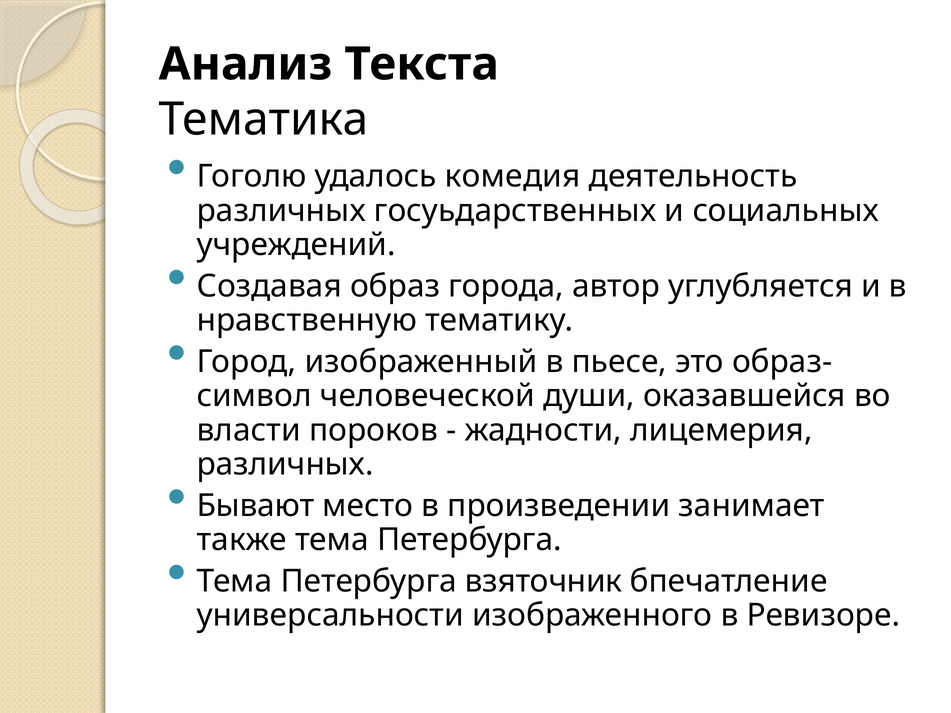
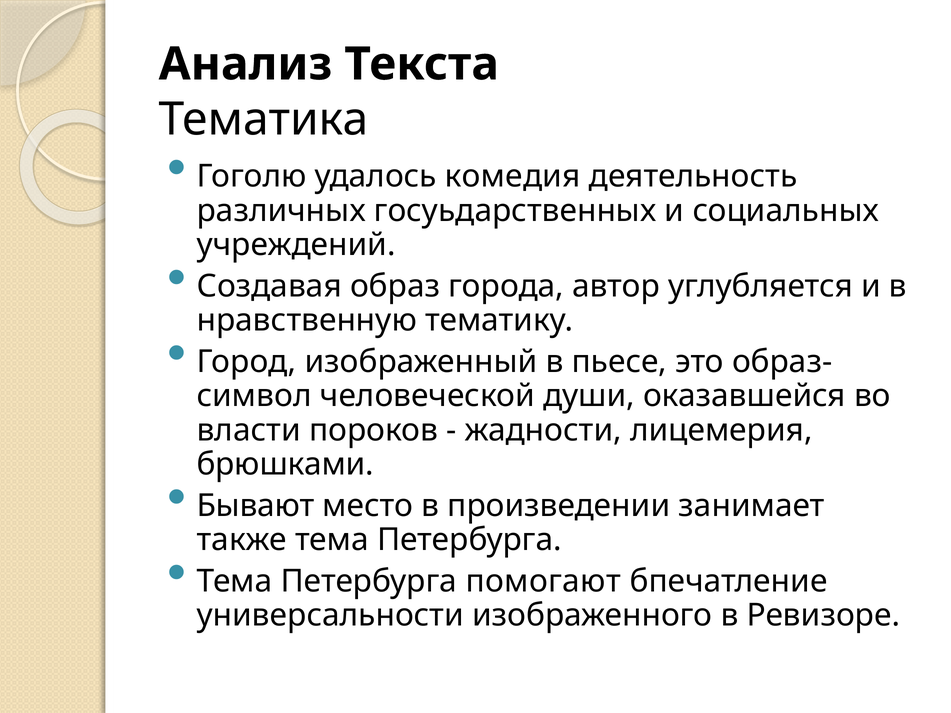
различных: различных -> брюшками (285, 465)
взяточник: взяточник -> помогают (543, 581)
